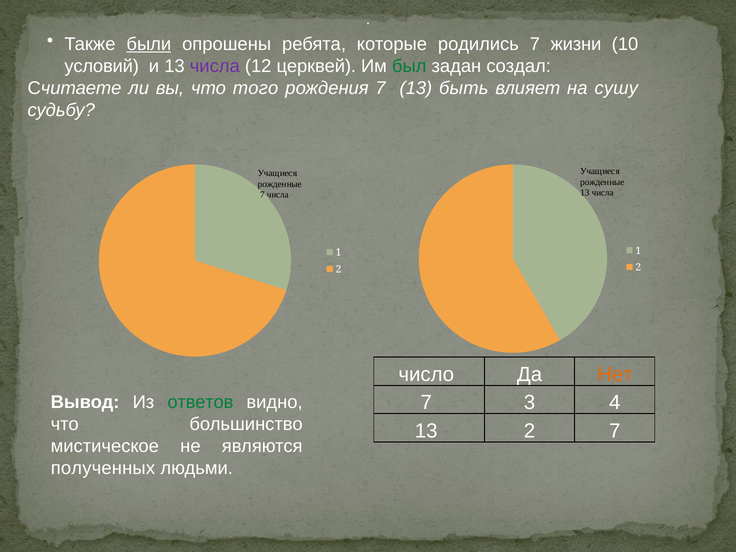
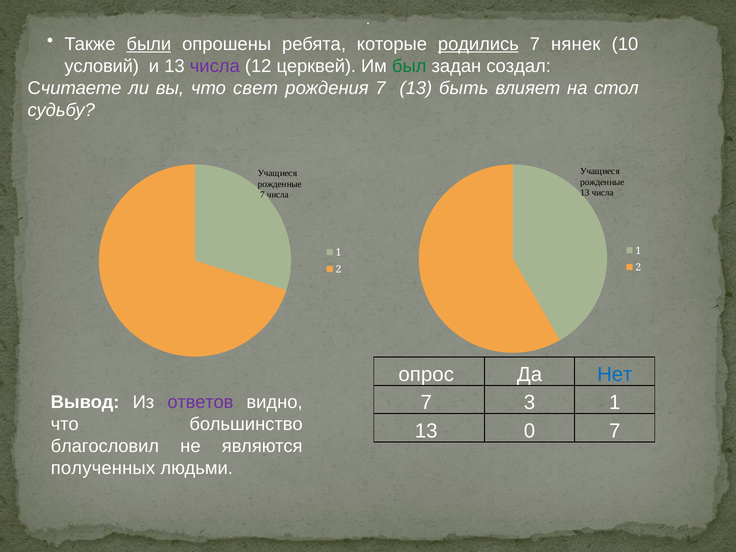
родились underline: none -> present (478, 44)
жизни: жизни -> нянек (576, 44)
того: того -> свет (256, 88)
сушу: сушу -> стол (616, 88)
число: число -> опрос (426, 374)
Нет colour: orange -> blue (615, 374)
3 4: 4 -> 1 (615, 403)
ответов colour: green -> purple (200, 402)
13 2: 2 -> 0 (530, 431)
мистическое: мистическое -> благословил (105, 446)
